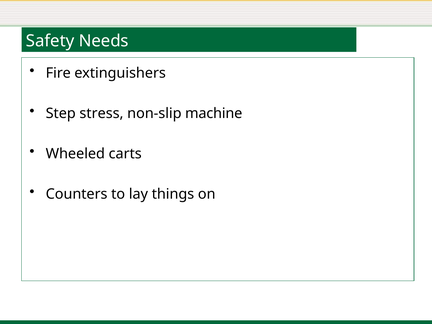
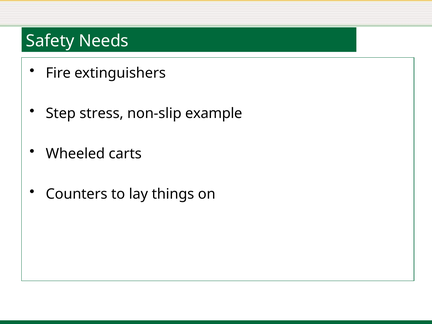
machine: machine -> example (214, 113)
